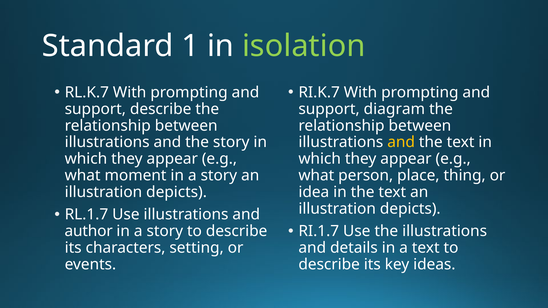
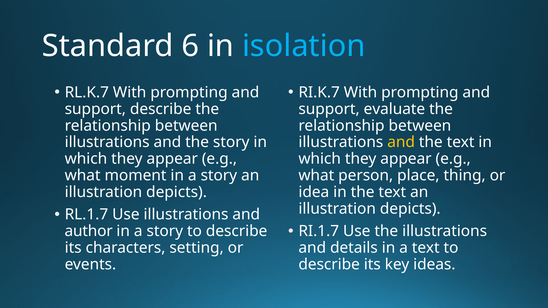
1: 1 -> 6 (190, 46)
isolation colour: light green -> light blue (304, 46)
diagram: diagram -> evaluate (394, 109)
